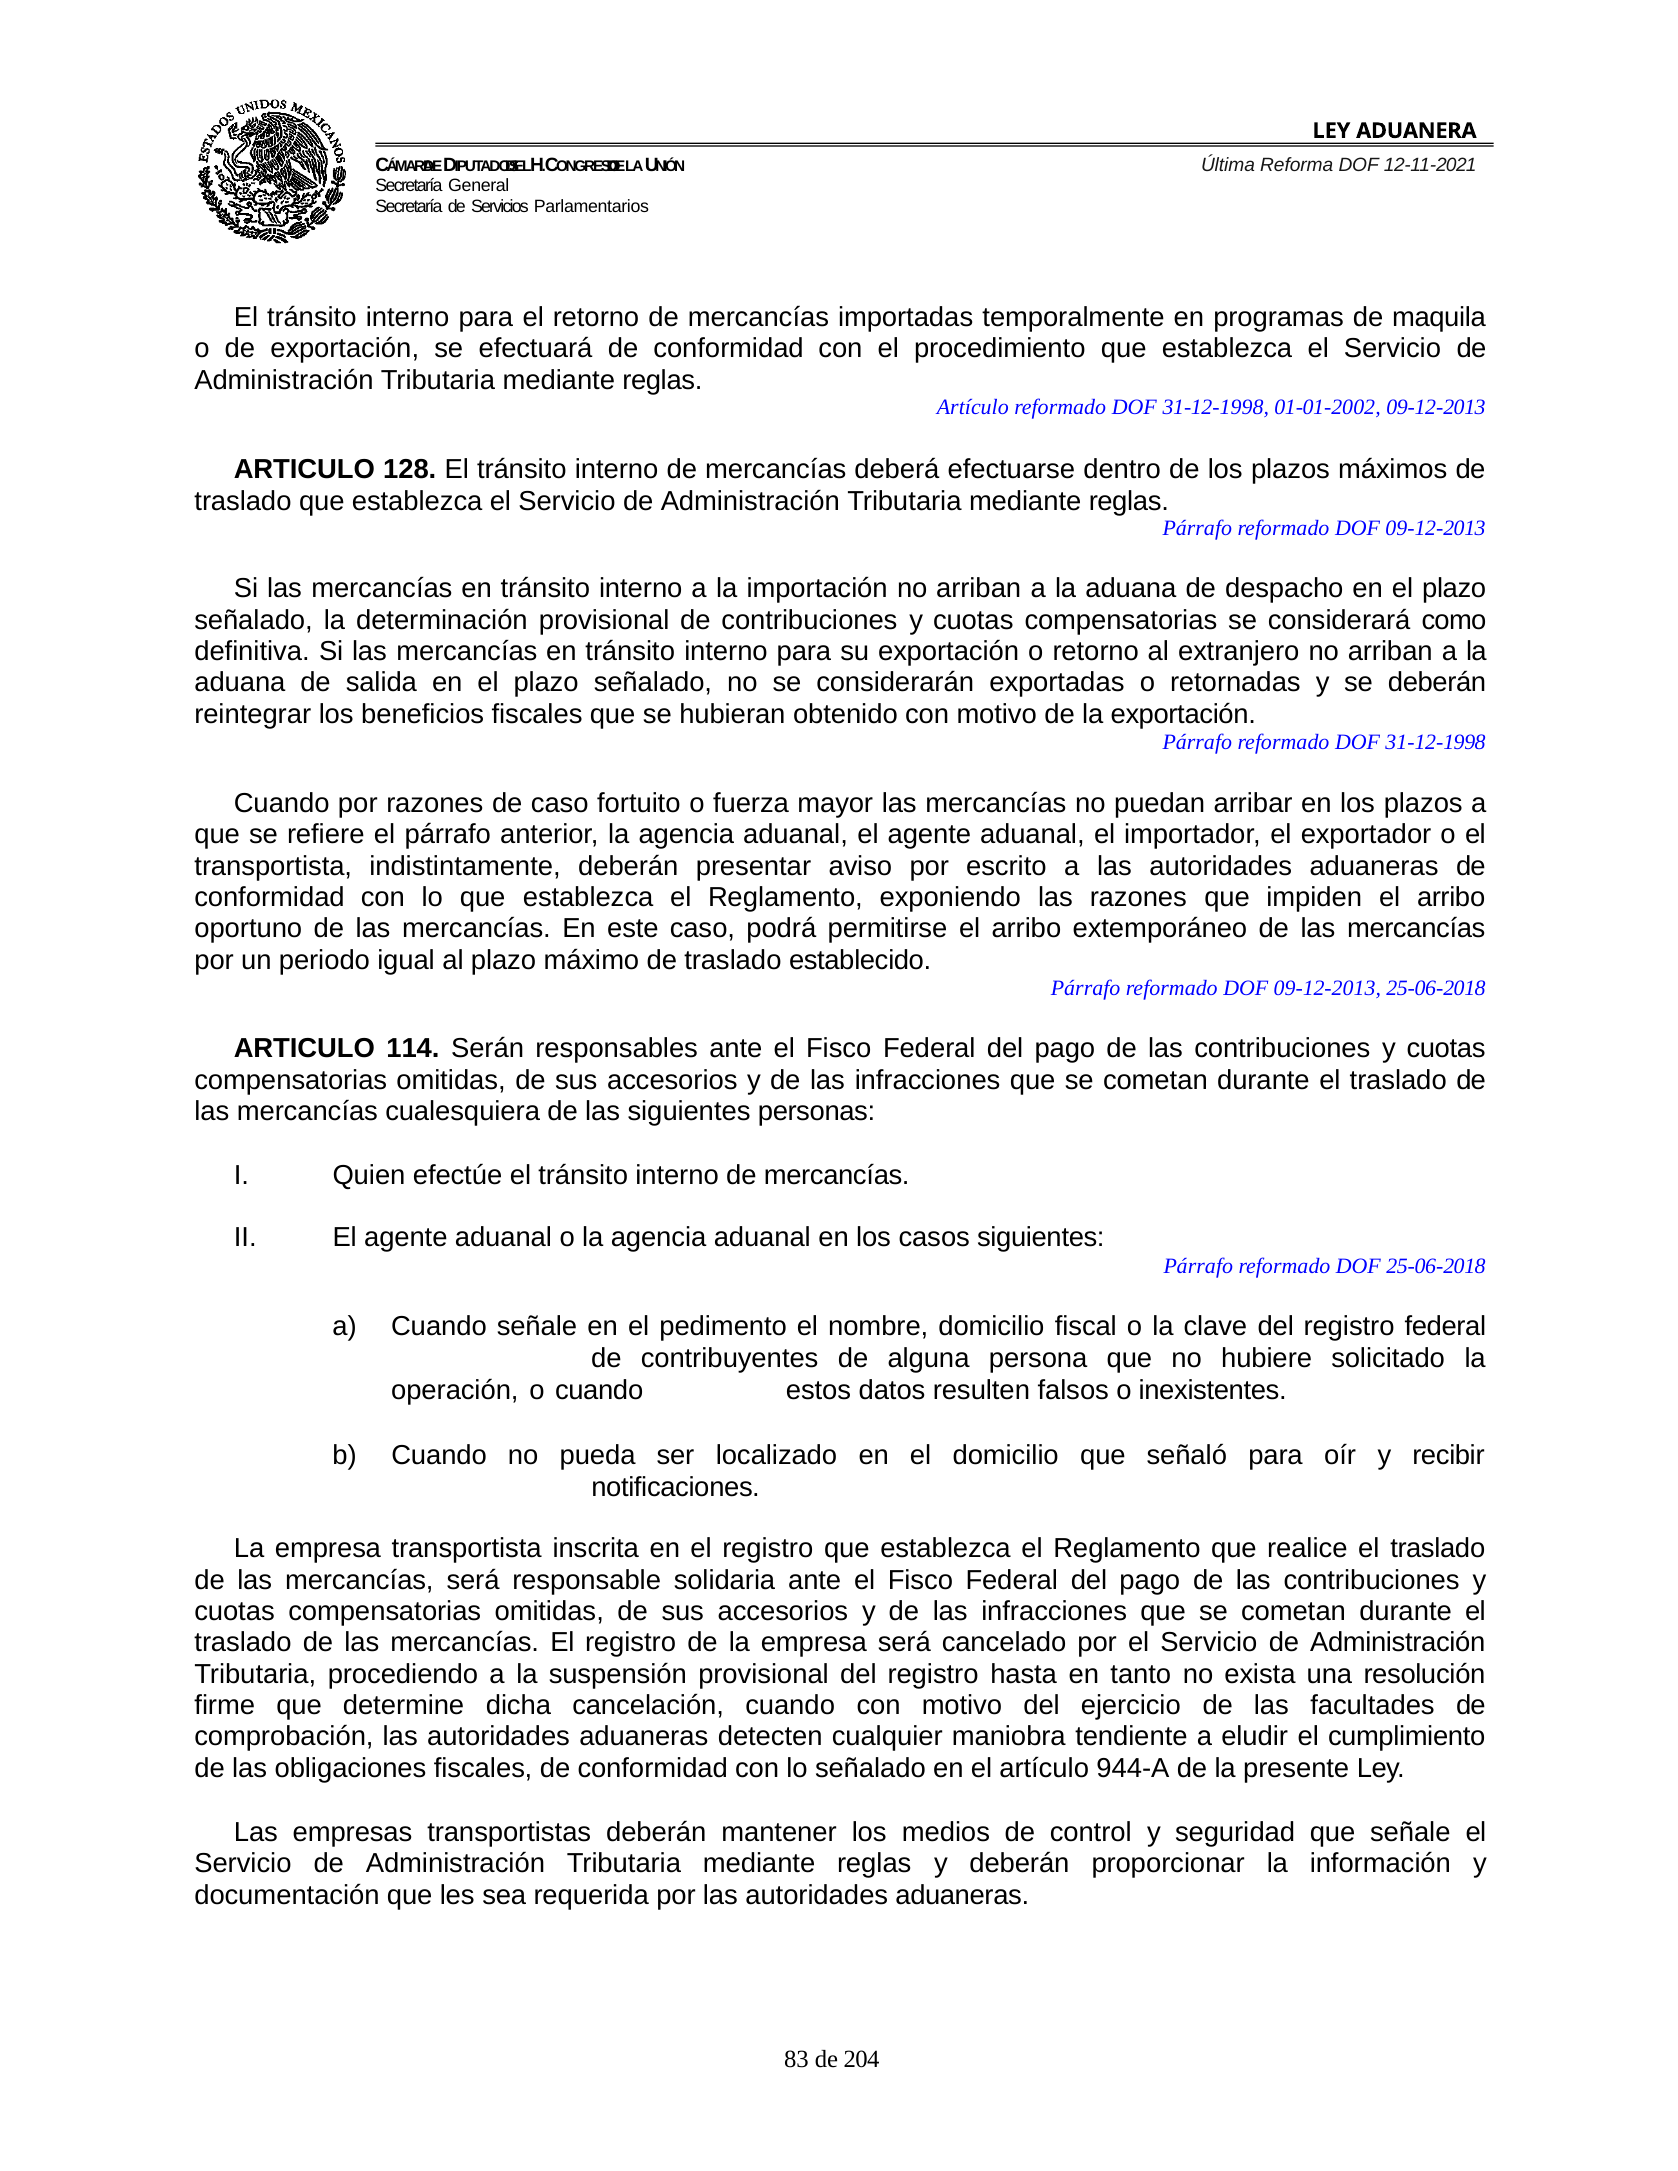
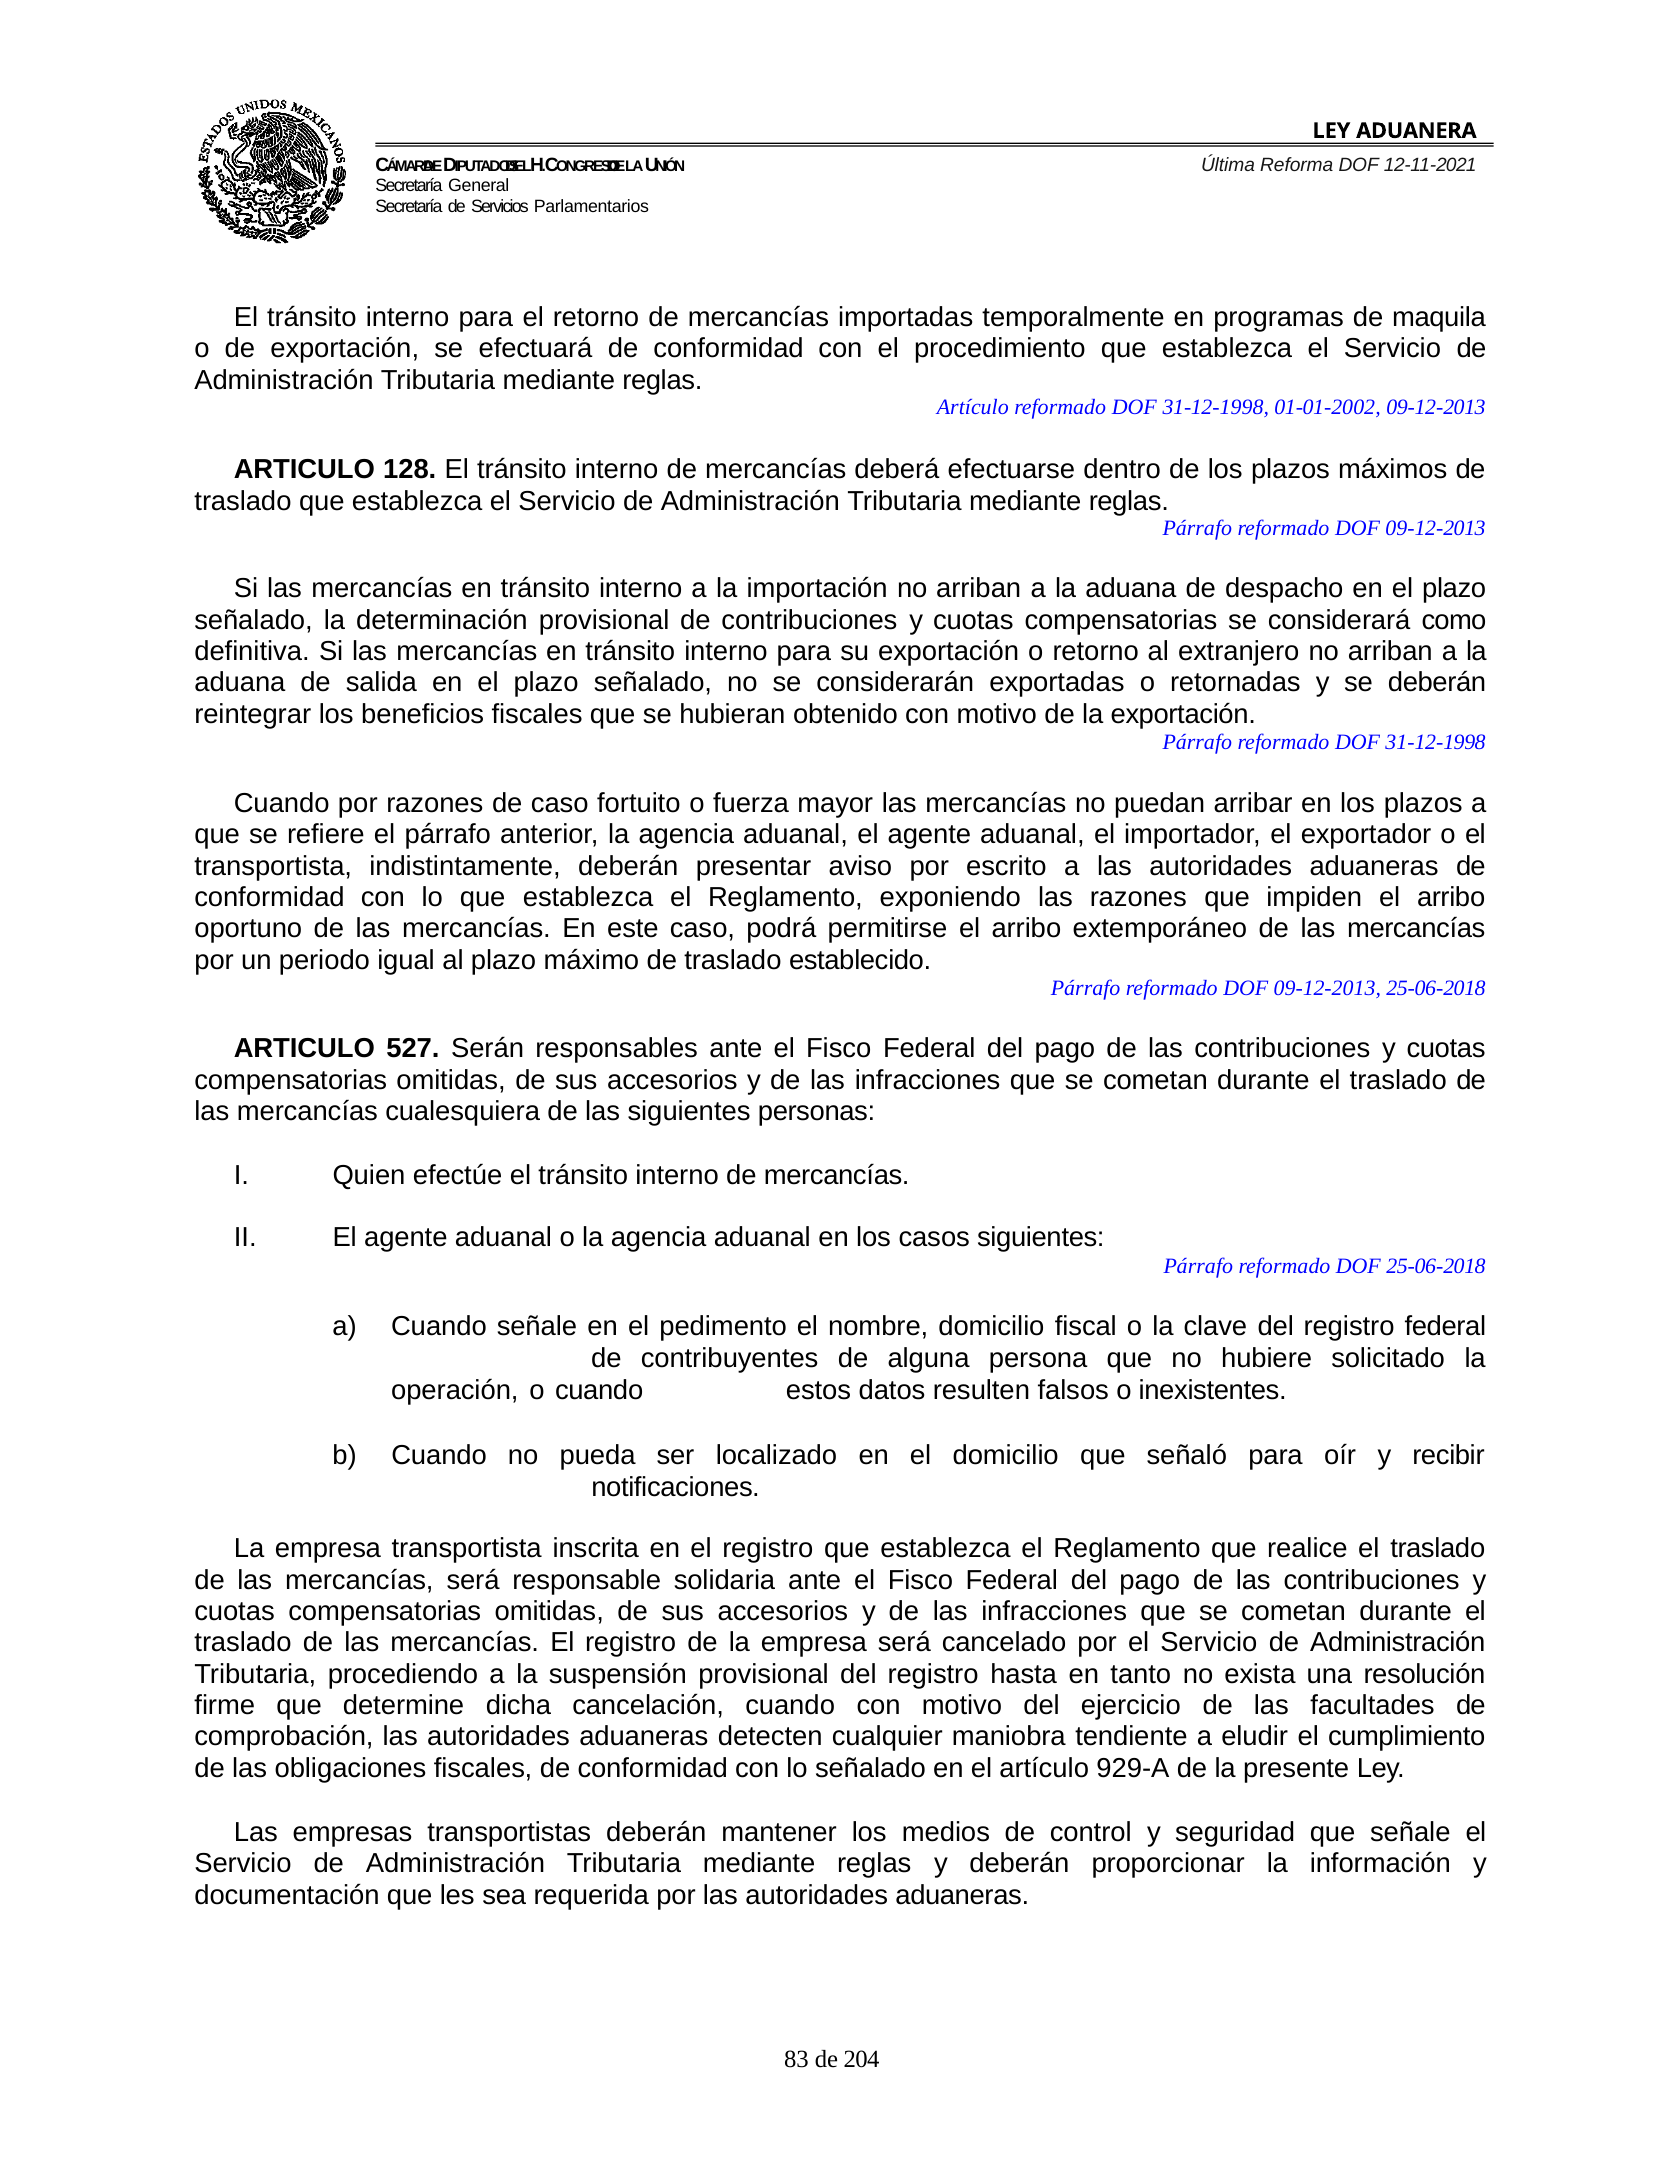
114: 114 -> 527 (413, 1049)
944-A: 944-A -> 929-A (1133, 1768)
